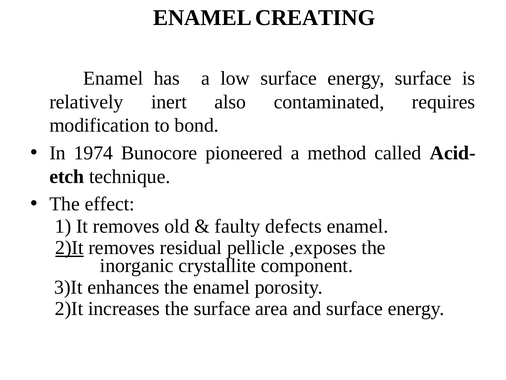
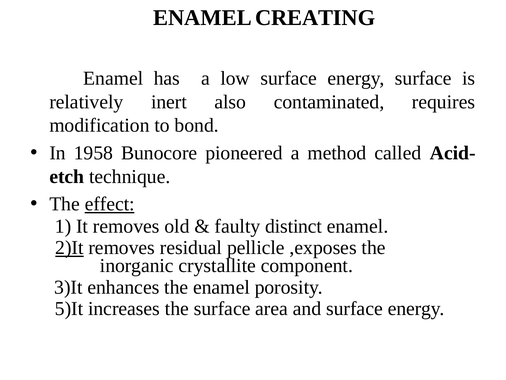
1974: 1974 -> 1958 (93, 153)
effect underline: none -> present (110, 204)
defects: defects -> distinct (294, 226)
2)It: 2)It -> 5)It (69, 308)
